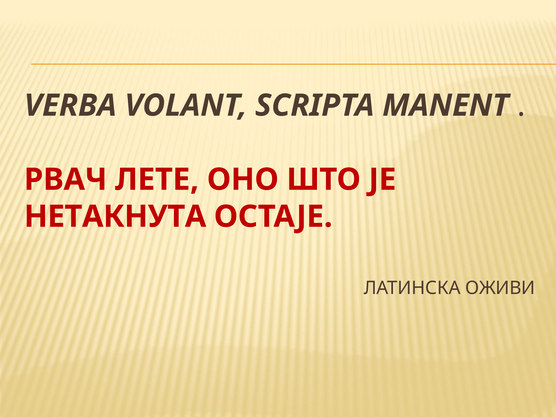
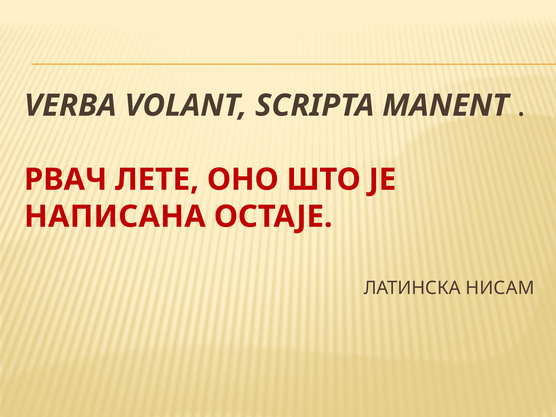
НЕТАКНУТА: НЕТАКНУТА -> НАПИСАНА (115, 217)
ОЖИВИ: ОЖИВИ -> НИСАМ (500, 288)
